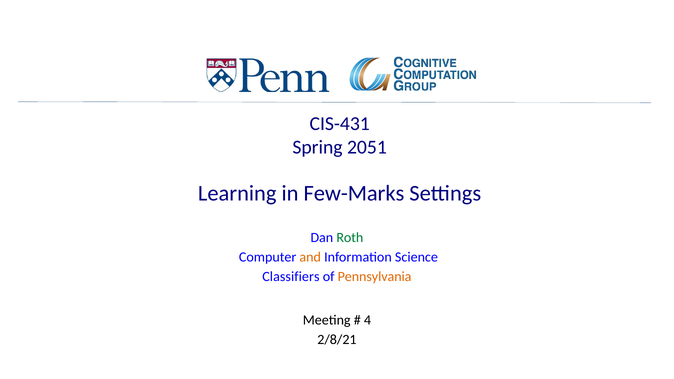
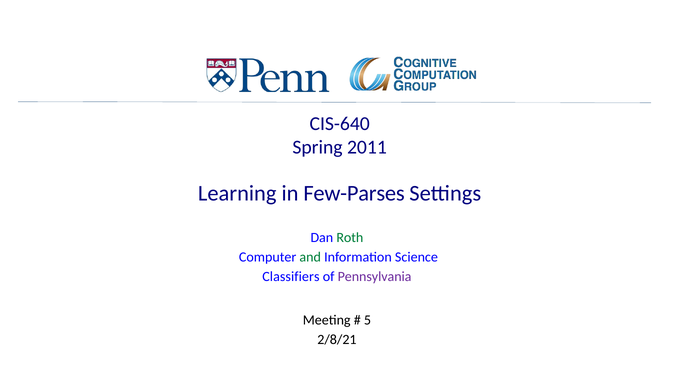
CIS-431: CIS-431 -> CIS-640 (340, 124)
2051: 2051 -> 2011 (367, 147)
Few-Marks: Few-Marks -> Few-Parses (354, 193)
and colour: orange -> green (310, 257)
Pennsylvania colour: orange -> purple (375, 277)
4: 4 -> 5 (368, 320)
